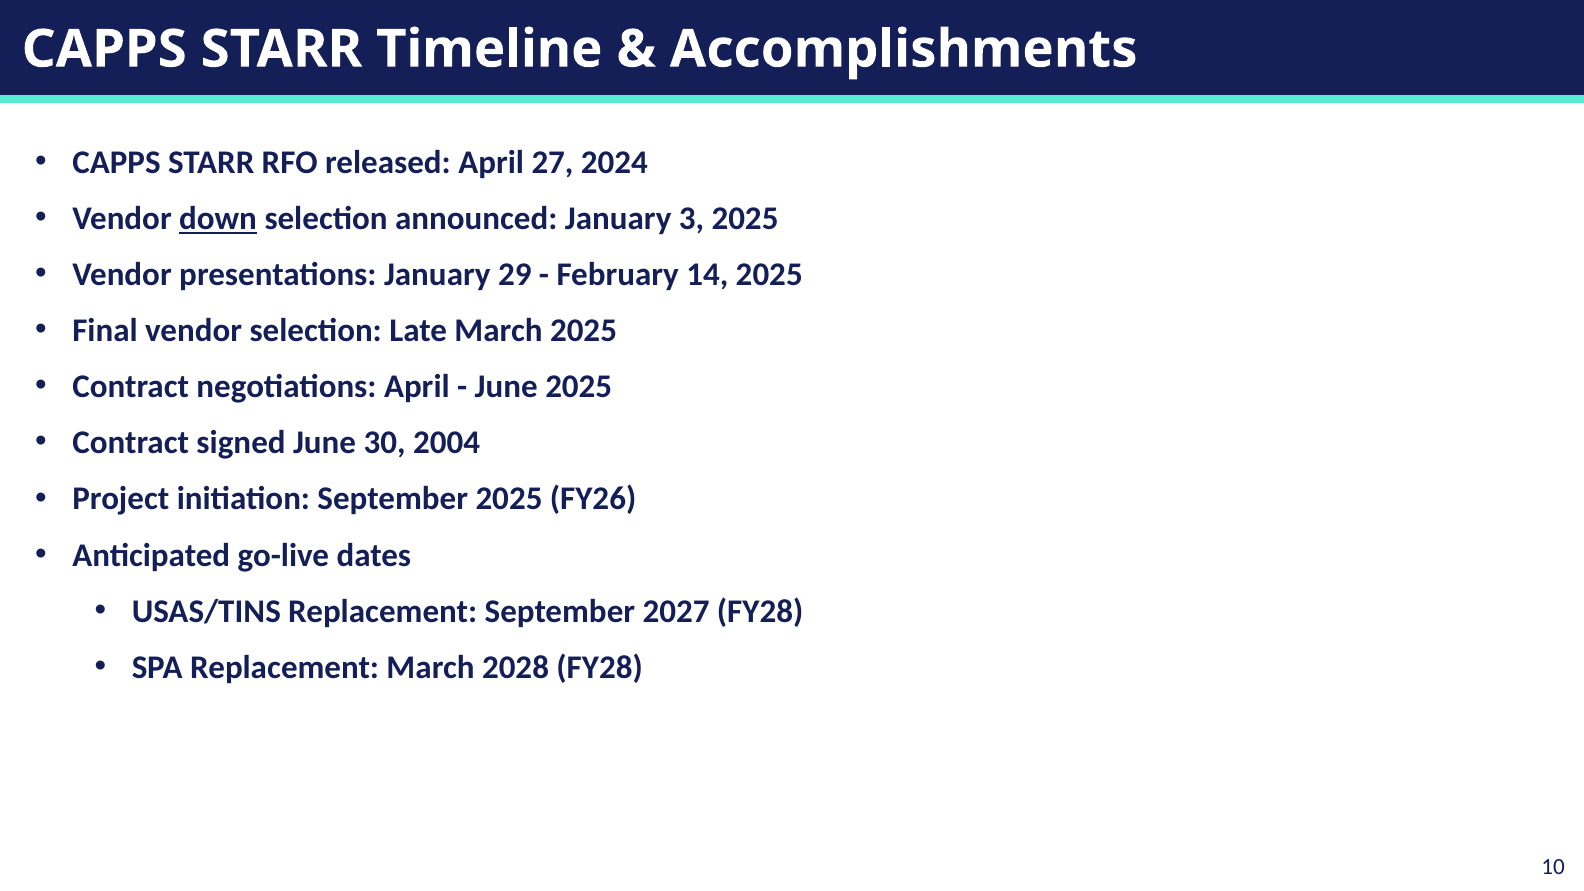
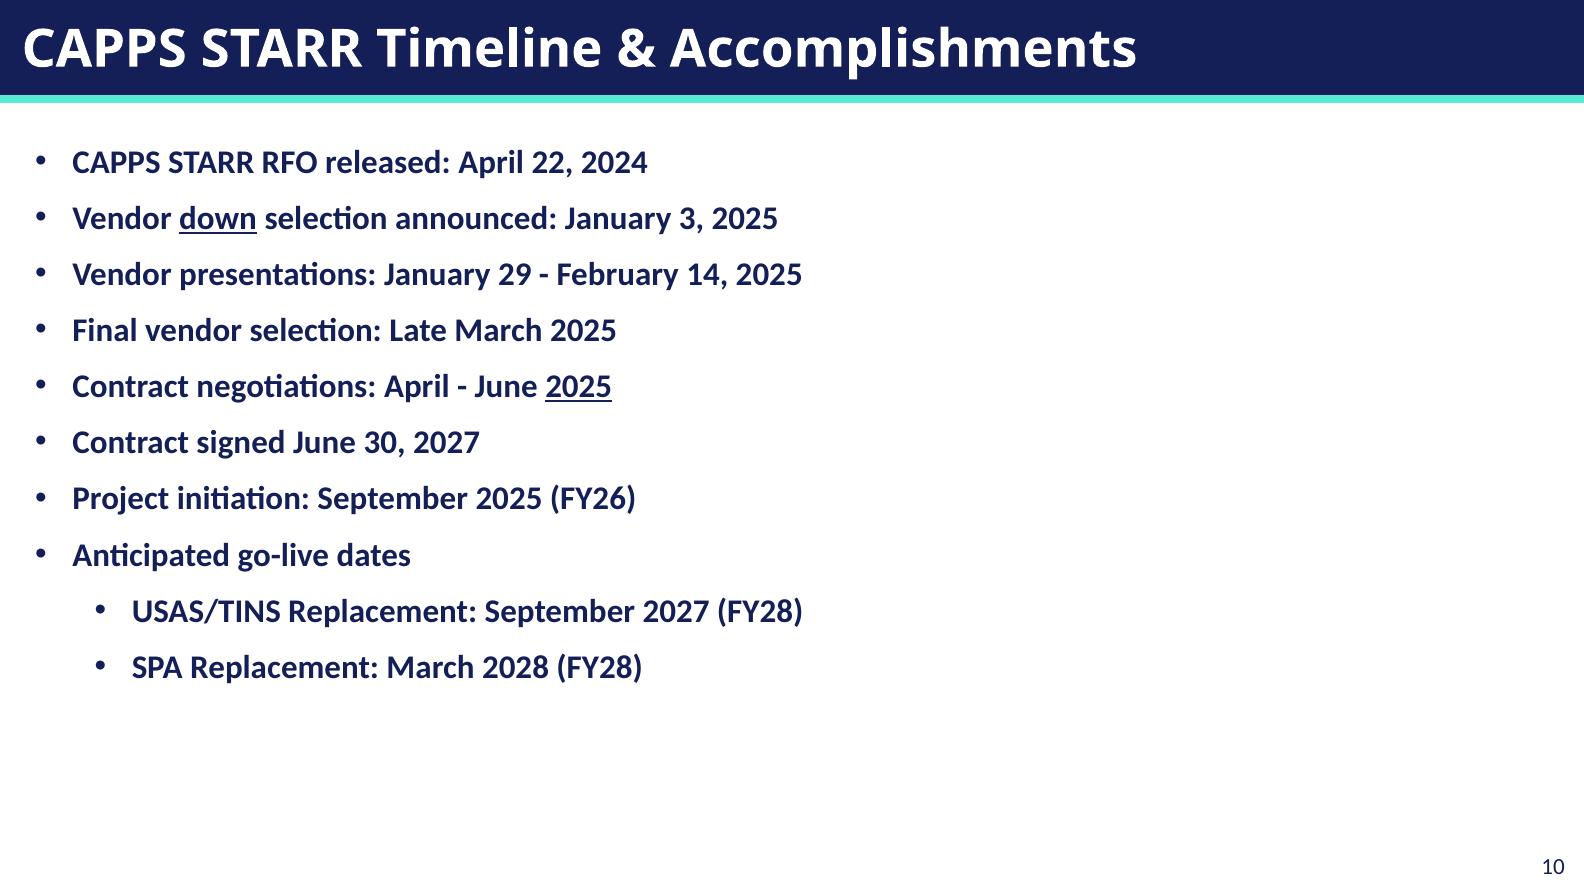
27: 27 -> 22 (552, 162)
2025 underline: none -> present (579, 387)
30 2004: 2004 -> 2027 (447, 443)
